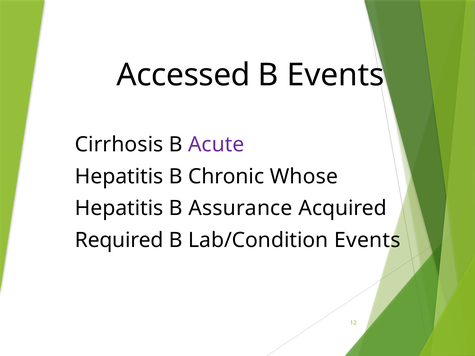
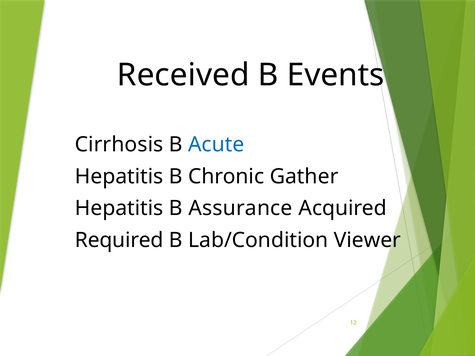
Accessed: Accessed -> Received (183, 75)
Acute colour: purple -> blue (216, 145)
Whose: Whose -> Gather (304, 177)
Lab/Condition Events: Events -> Viewer (367, 240)
